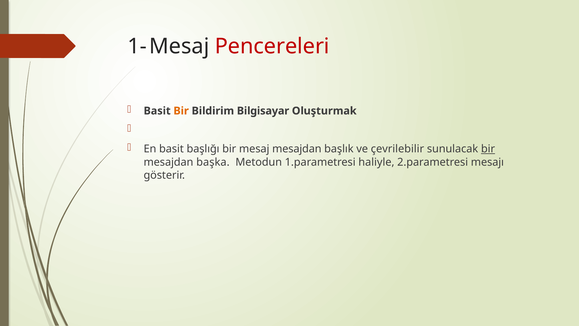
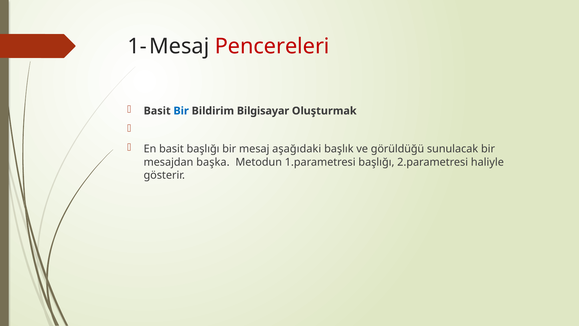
Bir colour: orange -> blue (181, 111)
mesaj mesajdan: mesajdan -> aşağıdaki (297, 149)
çevrilebilir: çevrilebilir -> görüldüğü (398, 149)
bir underline: present -> none (488, 149)
1.parametresi haliyle: haliyle -> başlığı (376, 162)
mesajı: mesajı -> haliyle (487, 162)
